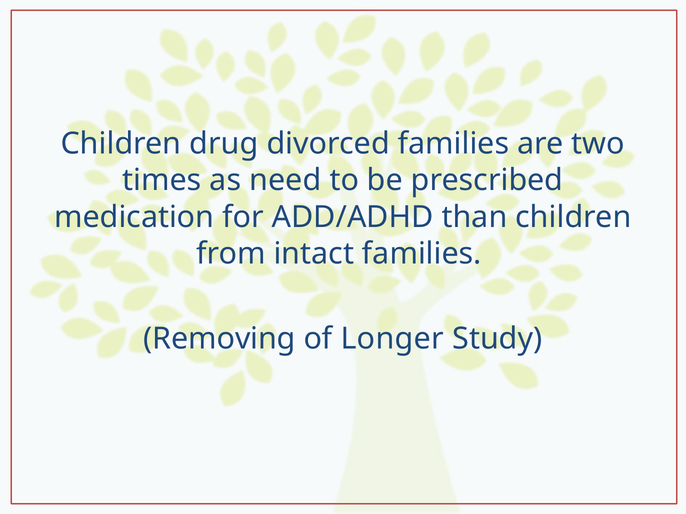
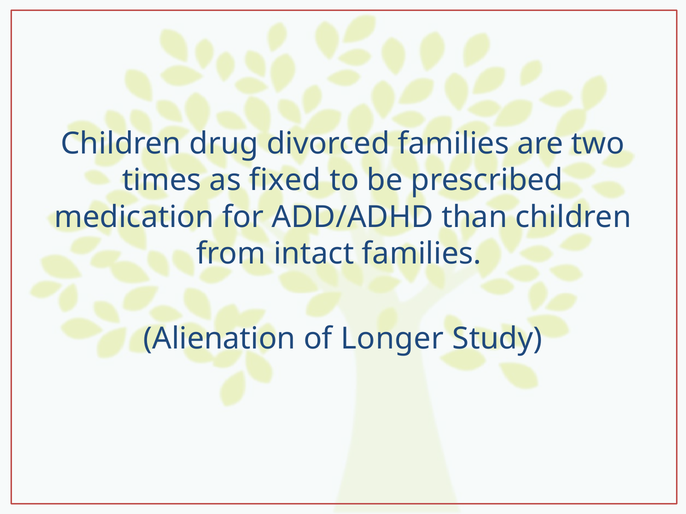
need: need -> fixed (285, 181)
Removing: Removing -> Alienation (219, 339)
